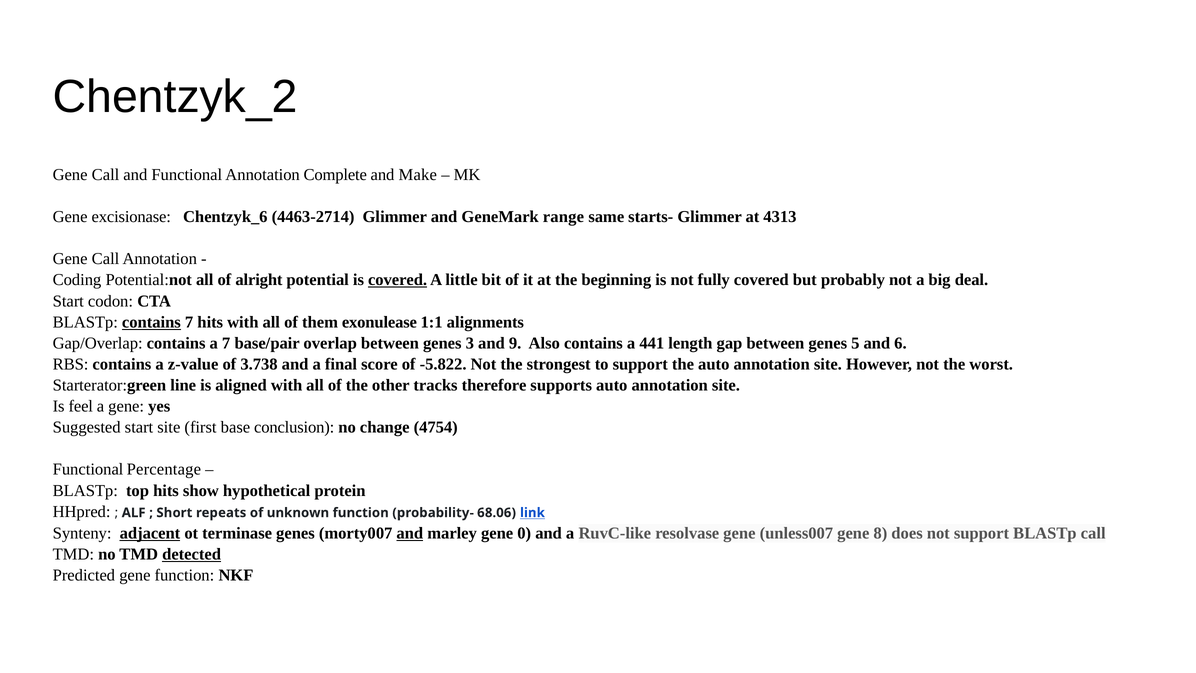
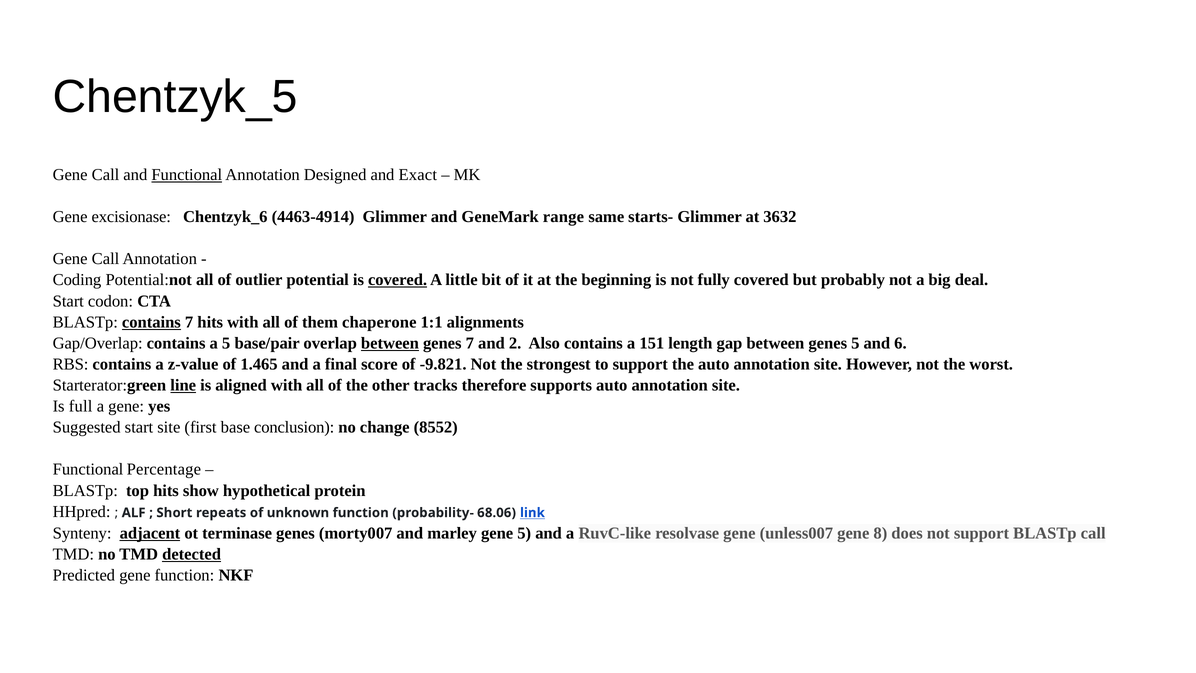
Chentzyk_2: Chentzyk_2 -> Chentzyk_5 (175, 97)
Functional underline: none -> present (187, 175)
Complete: Complete -> Designed (335, 175)
Make: Make -> Exact (418, 175)
4463-2714: 4463-2714 -> 4463-4914 (313, 217)
4313: 4313 -> 3632 (780, 217)
alright: alright -> outlier (259, 280)
exonulease: exonulease -> chaperone (379, 322)
a 7: 7 -> 5 (226, 343)
between underline: none -> present (390, 343)
genes 3: 3 -> 7 (470, 343)
9: 9 -> 2 (515, 343)
441: 441 -> 151 (652, 343)
3.738: 3.738 -> 1.465 (259, 364)
-5.822: -5.822 -> -9.821 (443, 364)
line underline: none -> present (183, 385)
feel: feel -> full (81, 406)
4754: 4754 -> 8552 (436, 427)
and underline: present -> none (410, 533)
gene 0: 0 -> 5 (524, 533)
